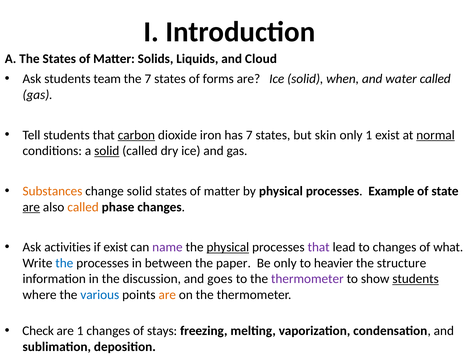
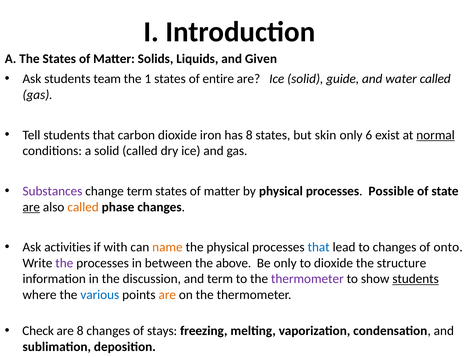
Cloud: Cloud -> Given (261, 59)
the 7: 7 -> 1 (148, 79)
forms: forms -> entire (218, 79)
when: when -> guide (343, 79)
carbon underline: present -> none (136, 135)
has 7: 7 -> 8 (249, 135)
only 1: 1 -> 6 (369, 135)
solid underline: present -> none (107, 151)
Substances colour: orange -> purple (52, 191)
change solid: solid -> term (140, 191)
Example: Example -> Possible (391, 191)
if exist: exist -> with (116, 247)
name colour: purple -> orange (167, 247)
physical underline: present -> none (228, 247)
that colour: purple -> blue (319, 247)
what: what -> onto (448, 247)
the colour: blue -> purple (64, 263)
paper: paper -> above (234, 263)
to heavier: heavier -> dioxide (333, 263)
and goes: goes -> term (220, 278)
are 1: 1 -> 8 (80, 330)
